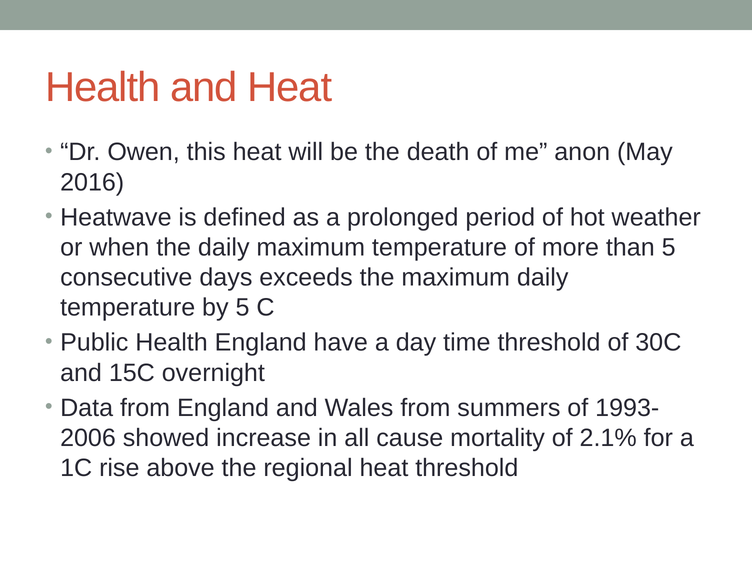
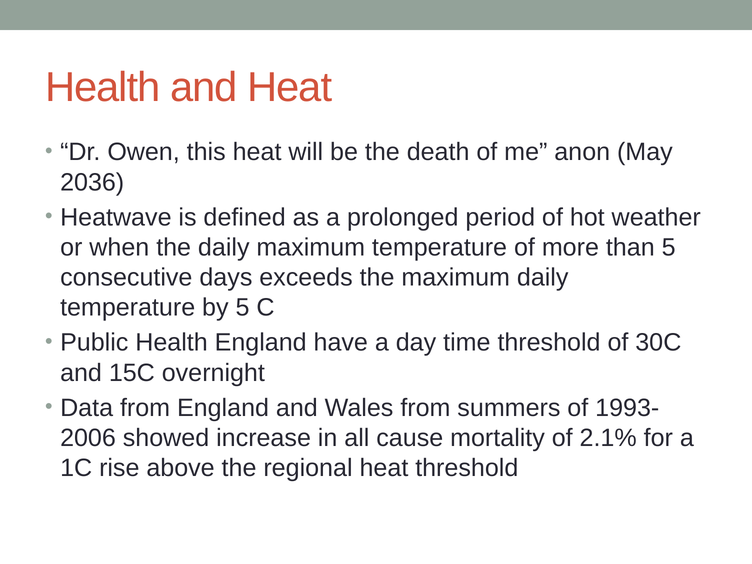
2016: 2016 -> 2036 (92, 182)
